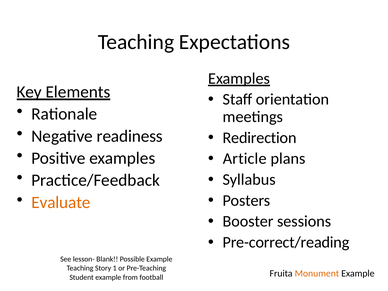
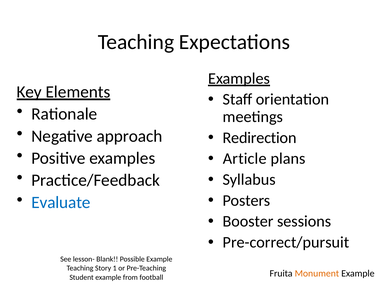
readiness: readiness -> approach (130, 136)
Evaluate colour: orange -> blue (61, 202)
Pre-correct/reading: Pre-correct/reading -> Pre-correct/pursuit (286, 242)
